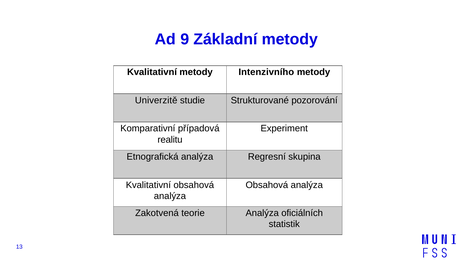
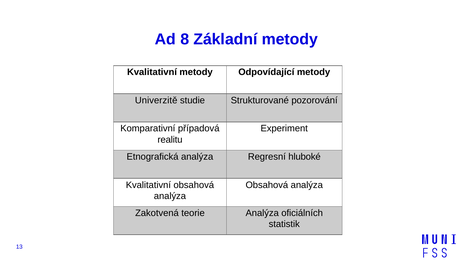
9: 9 -> 8 (185, 39)
Intenzivního: Intenzivního -> Odpovídající (266, 72)
skupina: skupina -> hluboké (305, 157)
